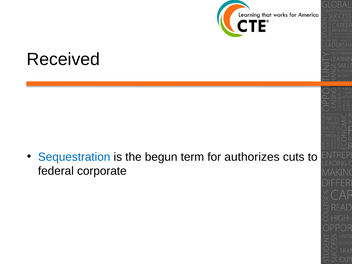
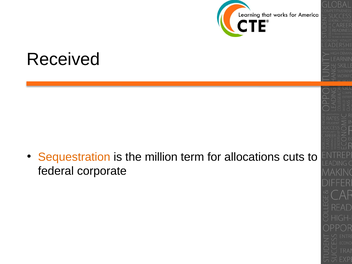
Sequestration colour: blue -> orange (74, 157)
begun: begun -> million (161, 157)
authorizes: authorizes -> allocations (252, 157)
